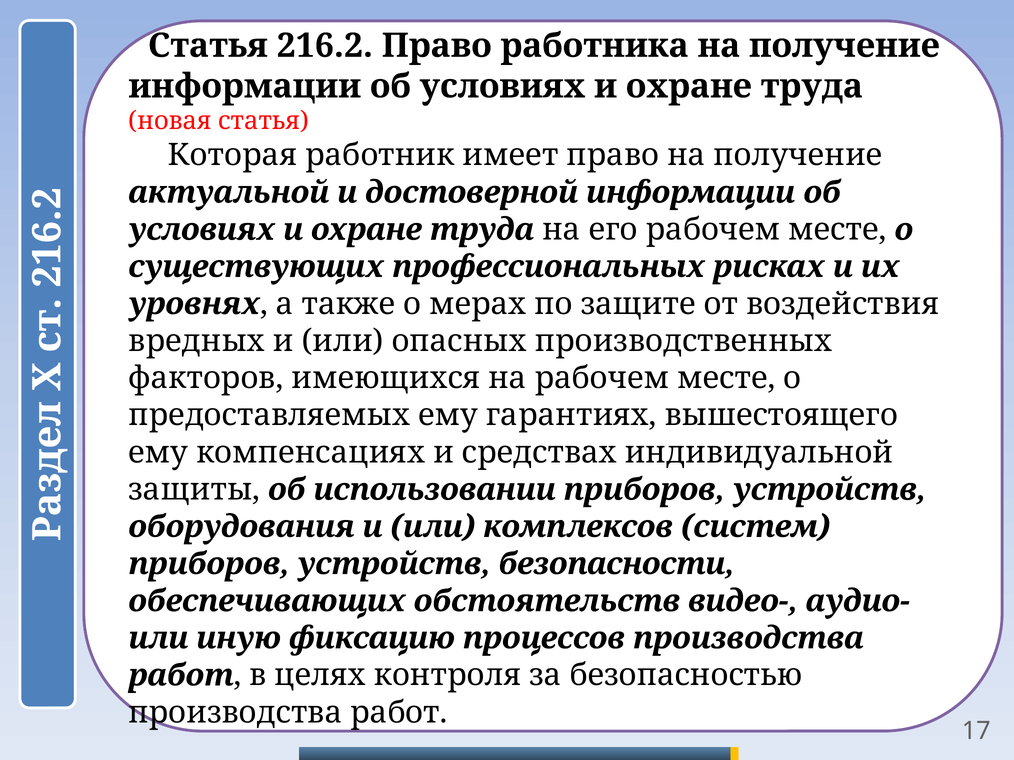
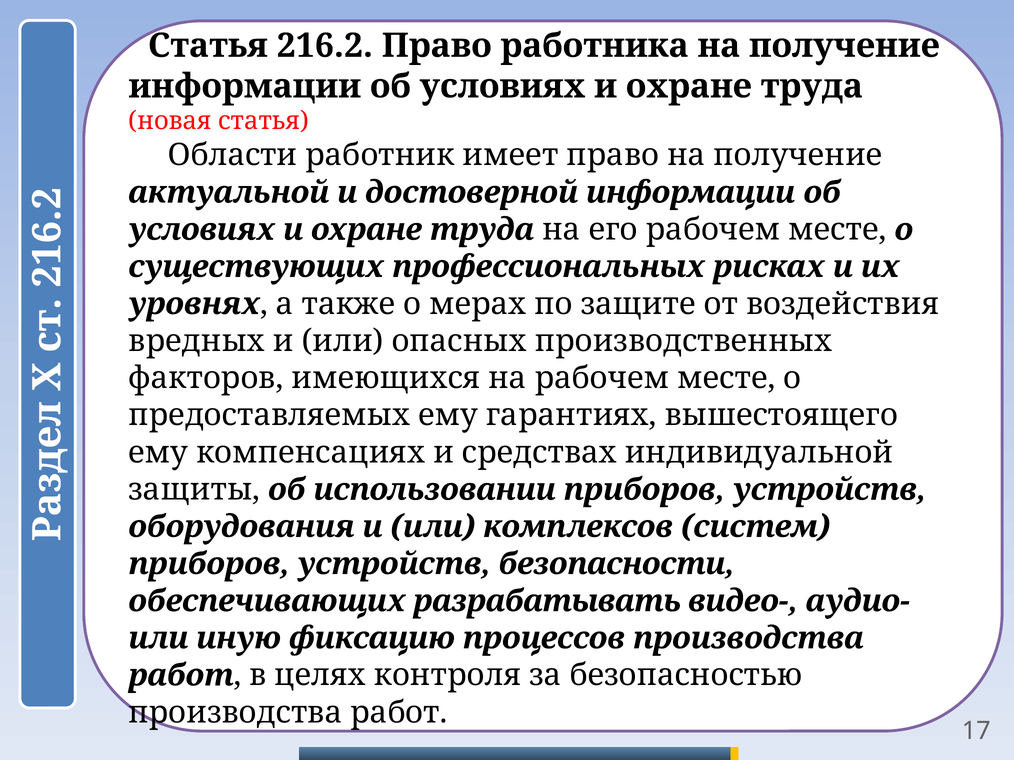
Которая: Которая -> Области (233, 155)
обстоятельств: обстоятельств -> разрабатывать (547, 601)
